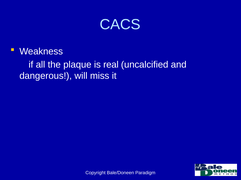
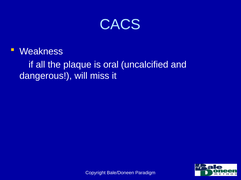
real: real -> oral (111, 65)
